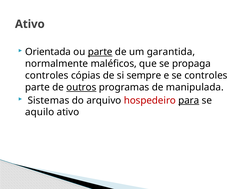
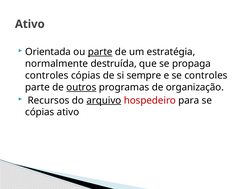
garantida: garantida -> estratégia (171, 52)
maléficos: maléficos -> destruída (114, 64)
manipulada: manipulada -> organização (195, 87)
Sistemas: Sistemas -> Recursos (49, 100)
arquivo underline: none -> present (104, 100)
para underline: present -> none (189, 100)
aquilo: aquilo -> cópias (40, 112)
